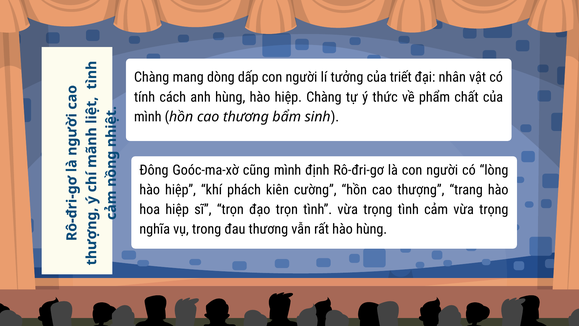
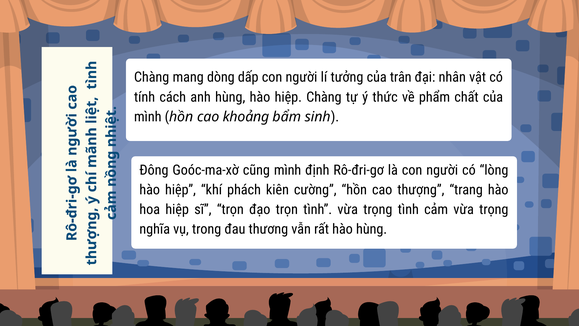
triết: triết -> trân (401, 77)
cao thương: thương -> khoảng (246, 117)
